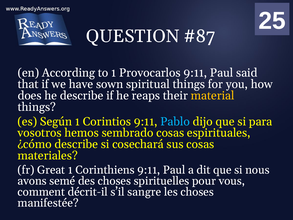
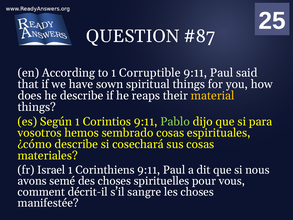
Provocarlos: Provocarlos -> Corruptible (150, 73)
Pablo colour: light blue -> light green (175, 121)
Great: Great -> Israel (51, 170)
